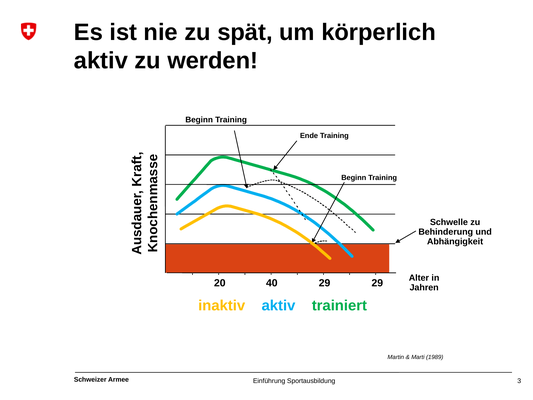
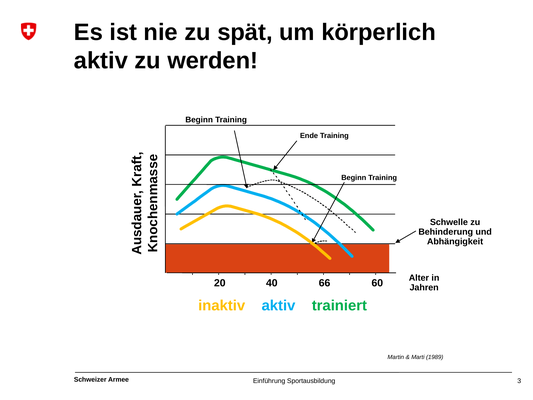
40 29: 29 -> 66 (325, 283)
20 29: 29 -> 60 (377, 283)
